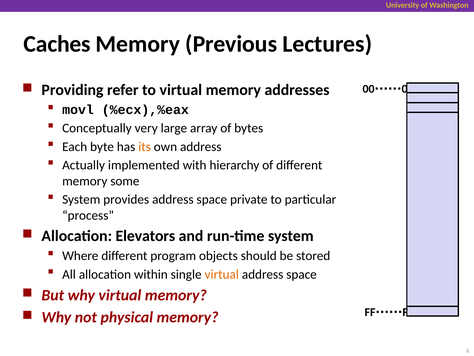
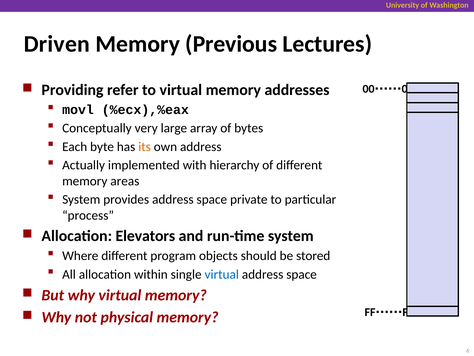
Caches: Caches -> Driven (57, 44)
some: some -> areas (125, 181)
virtual colour: orange -> blue (222, 274)
